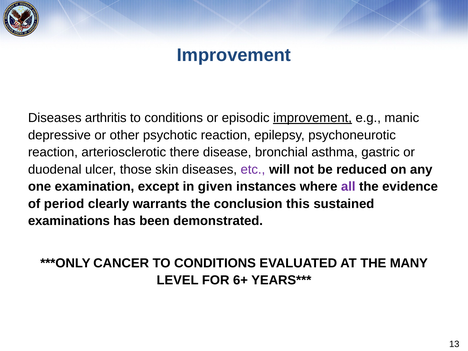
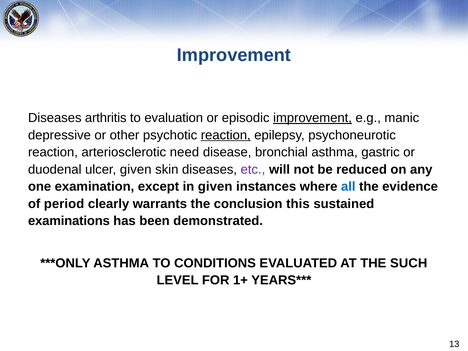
conditions: conditions -> evaluation (174, 118)
reaction underline: none -> present (226, 135)
there: there -> need (184, 152)
ulcer those: those -> given (136, 169)
all colour: purple -> blue (348, 187)
CANCER: CANCER -> ASTHMA (121, 263)
MANY: MANY -> SUCH (409, 263)
6+: 6+ -> 1+ (240, 280)
